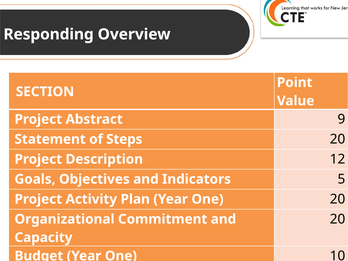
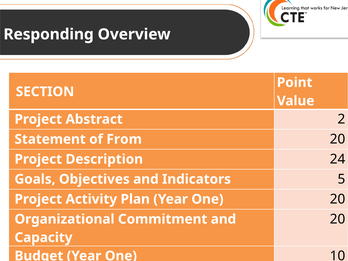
9: 9 -> 2 (342, 119)
Steps: Steps -> From (124, 139)
12: 12 -> 24 (338, 159)
